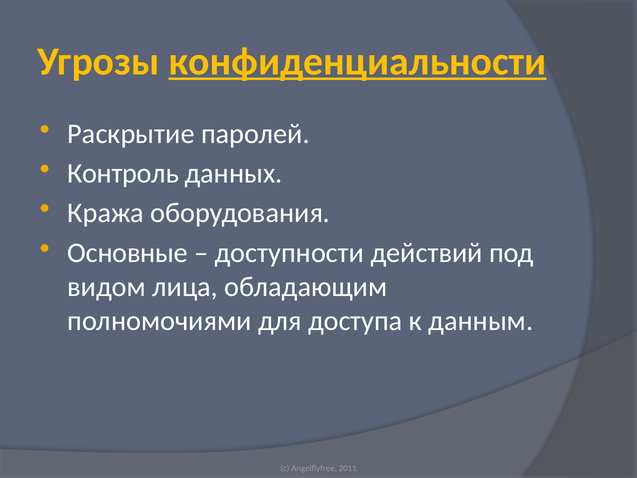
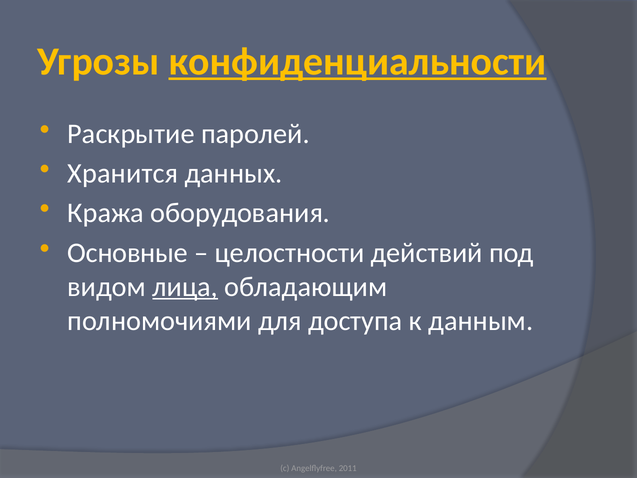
Контроль: Контроль -> Хранится (123, 173)
доступности: доступности -> целостности (289, 253)
лица underline: none -> present (185, 287)
